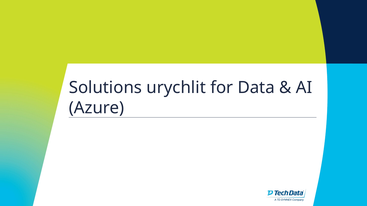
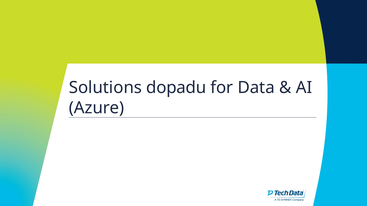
urychlit: urychlit -> dopadu (176, 88)
